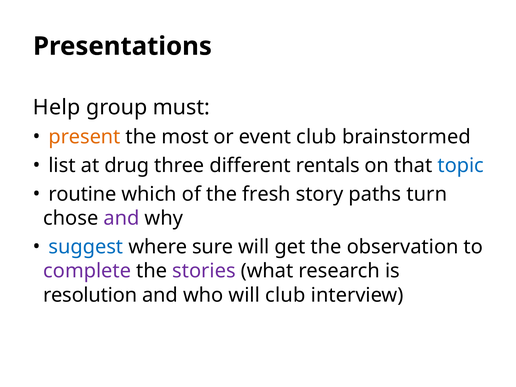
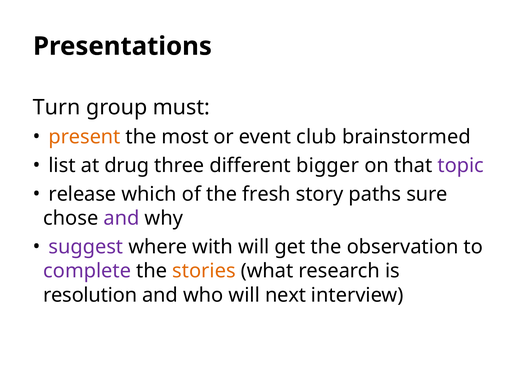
Help: Help -> Turn (57, 107)
rentals: rentals -> bigger (328, 165)
topic colour: blue -> purple (461, 165)
routine: routine -> release (82, 194)
turn: turn -> sure (427, 194)
suggest colour: blue -> purple (86, 247)
sure: sure -> with (213, 247)
stories colour: purple -> orange (204, 271)
will club: club -> next (286, 295)
